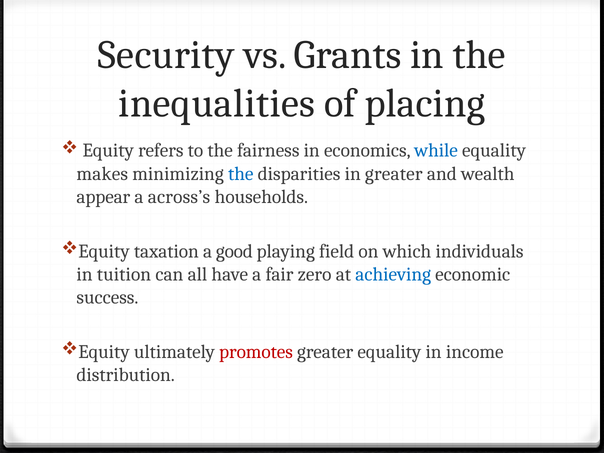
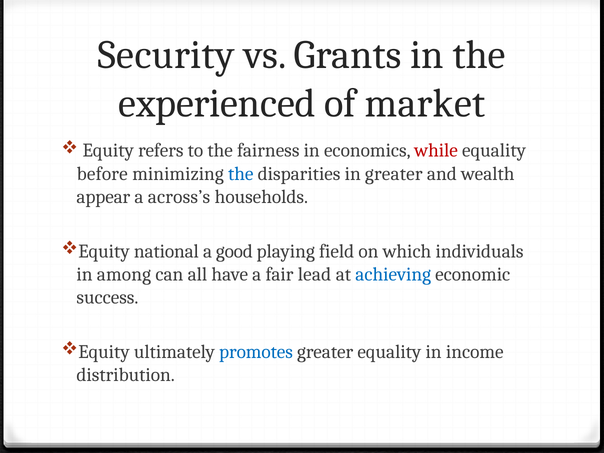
inequalities: inequalities -> experienced (217, 103)
placing: placing -> market (425, 103)
while colour: blue -> red (436, 151)
makes: makes -> before (102, 174)
taxation: taxation -> national (166, 251)
tuition: tuition -> among (124, 274)
zero: zero -> lead (314, 274)
promotes colour: red -> blue (256, 352)
